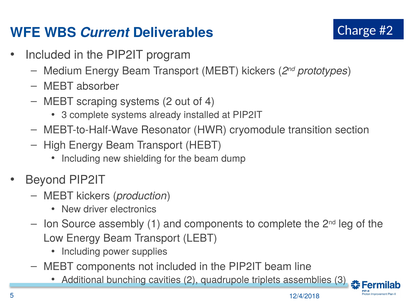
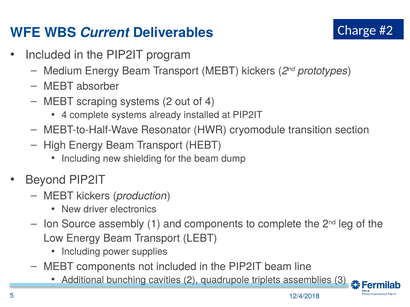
3: 3 -> 4 (64, 115)
